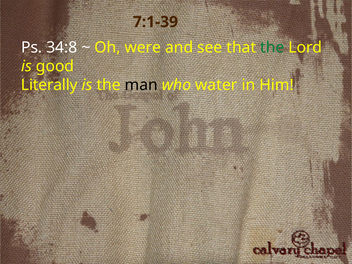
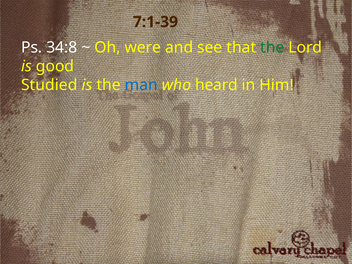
Literally: Literally -> Studied (49, 85)
man colour: black -> blue (141, 85)
water: water -> heard (216, 85)
